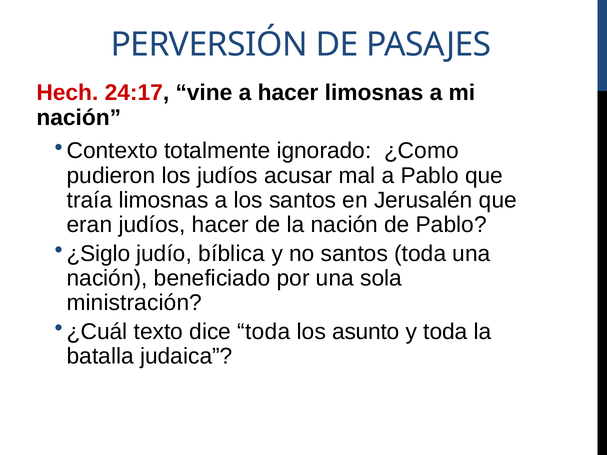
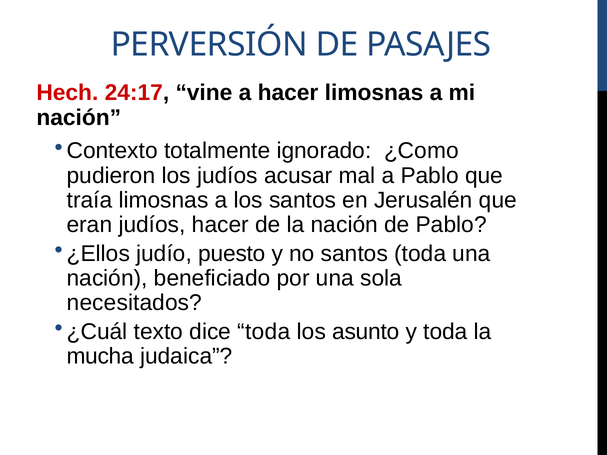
¿Siglo: ¿Siglo -> ¿Ellos (98, 254)
bíblica: bíblica -> puesto (232, 254)
ministración: ministración -> necesitados (134, 303)
batalla: batalla -> mucha (100, 356)
